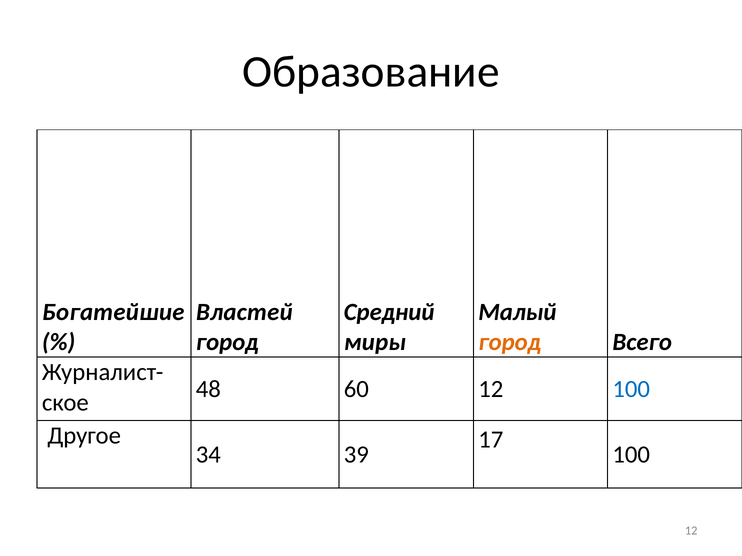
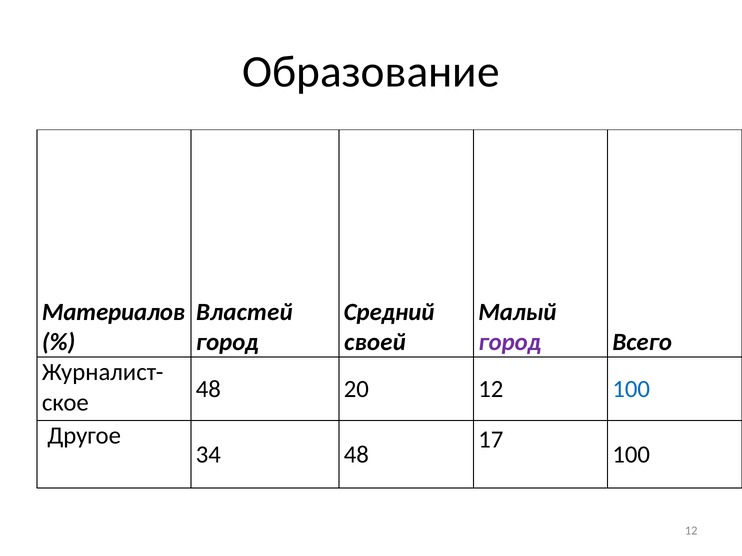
Богатейшие: Богатейшие -> Материалов (113, 312)
миры: миры -> своей (375, 342)
город colour: orange -> purple (510, 342)
60: 60 -> 20 (356, 389)
34 39: 39 -> 48 (356, 455)
